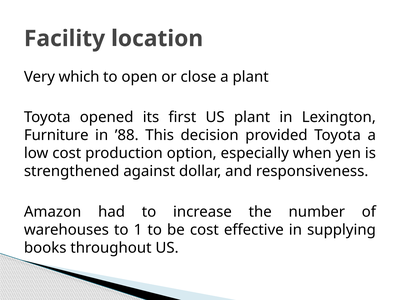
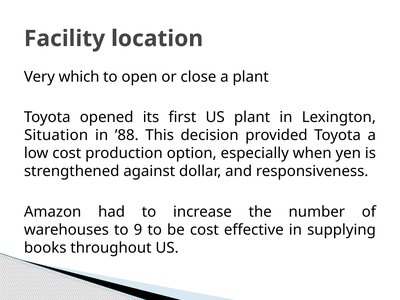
Furniture: Furniture -> Situation (56, 135)
1: 1 -> 9 (138, 230)
